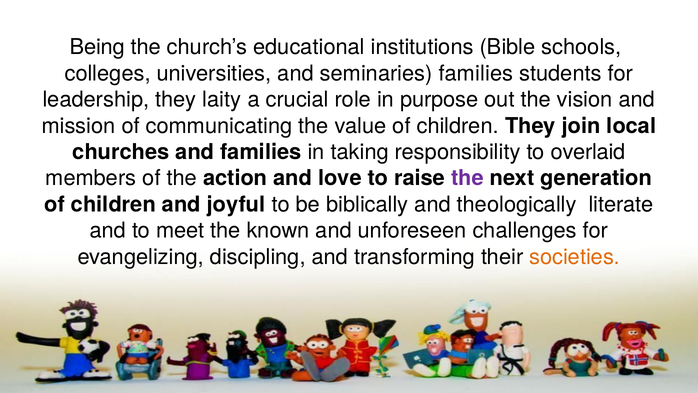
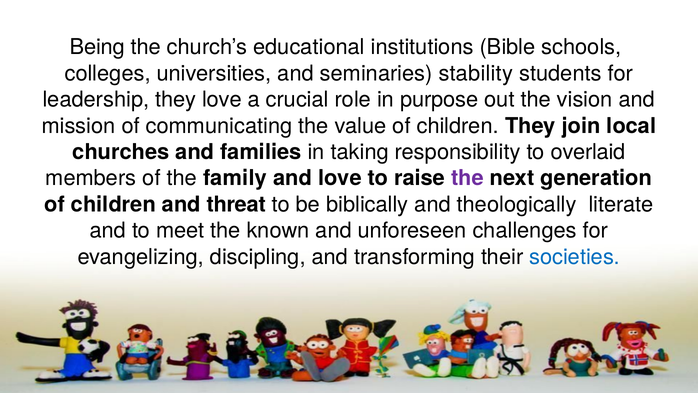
seminaries families: families -> stability (476, 73)
they laity: laity -> love (222, 100)
action: action -> family (235, 178)
joyful: joyful -> threat (236, 204)
societies colour: orange -> blue (575, 257)
